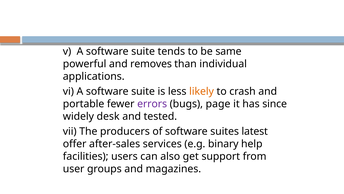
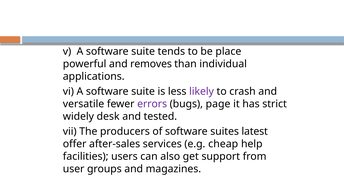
same: same -> place (228, 51)
likely colour: orange -> purple (202, 91)
portable: portable -> versatile (84, 104)
since: since -> strict (275, 104)
binary: binary -> cheap (223, 144)
